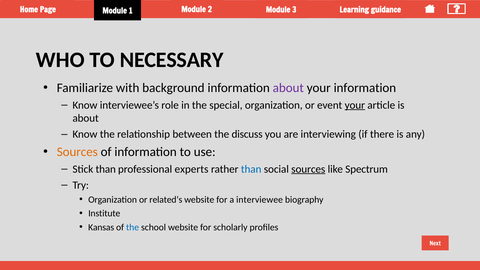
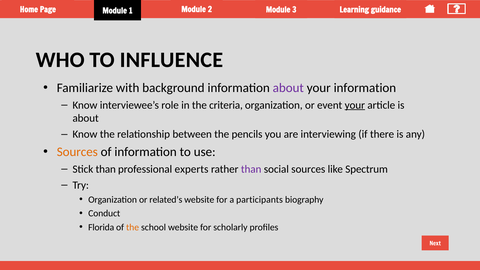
NECESSARY: NECESSARY -> INFLUENCE (171, 60)
special: special -> criteria (226, 105)
discuss: discuss -> pencils (247, 134)
than colour: blue -> purple (251, 169)
sources underline: present -> none (308, 169)
interviewee: interviewee -> participants (260, 200)
Institute: Institute -> Conduct (104, 213)
Kansas: Kansas -> Florida (101, 227)
the colour: blue -> orange (133, 227)
